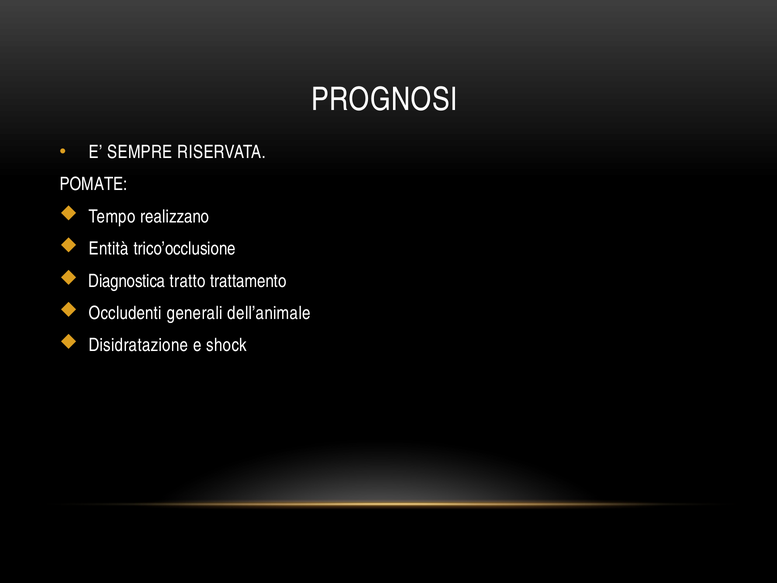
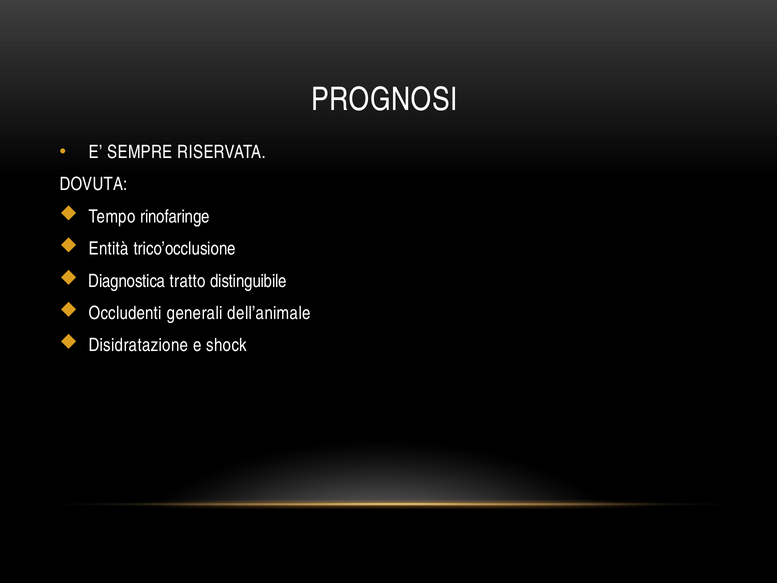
POMATE: POMATE -> DOVUTA (94, 184)
realizzano: realizzano -> rinofaringe (175, 217)
trattamento: trattamento -> distinguibile (249, 281)
